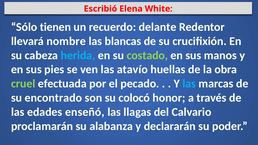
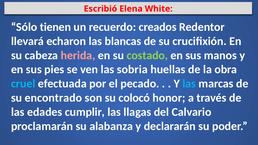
delante: delante -> creados (158, 27)
nombre: nombre -> echaron (66, 41)
herida colour: light blue -> pink (78, 55)
atavío: atavío -> sobria (132, 70)
cruel colour: light green -> light blue (23, 84)
enseñó: enseñó -> cumplir (85, 112)
